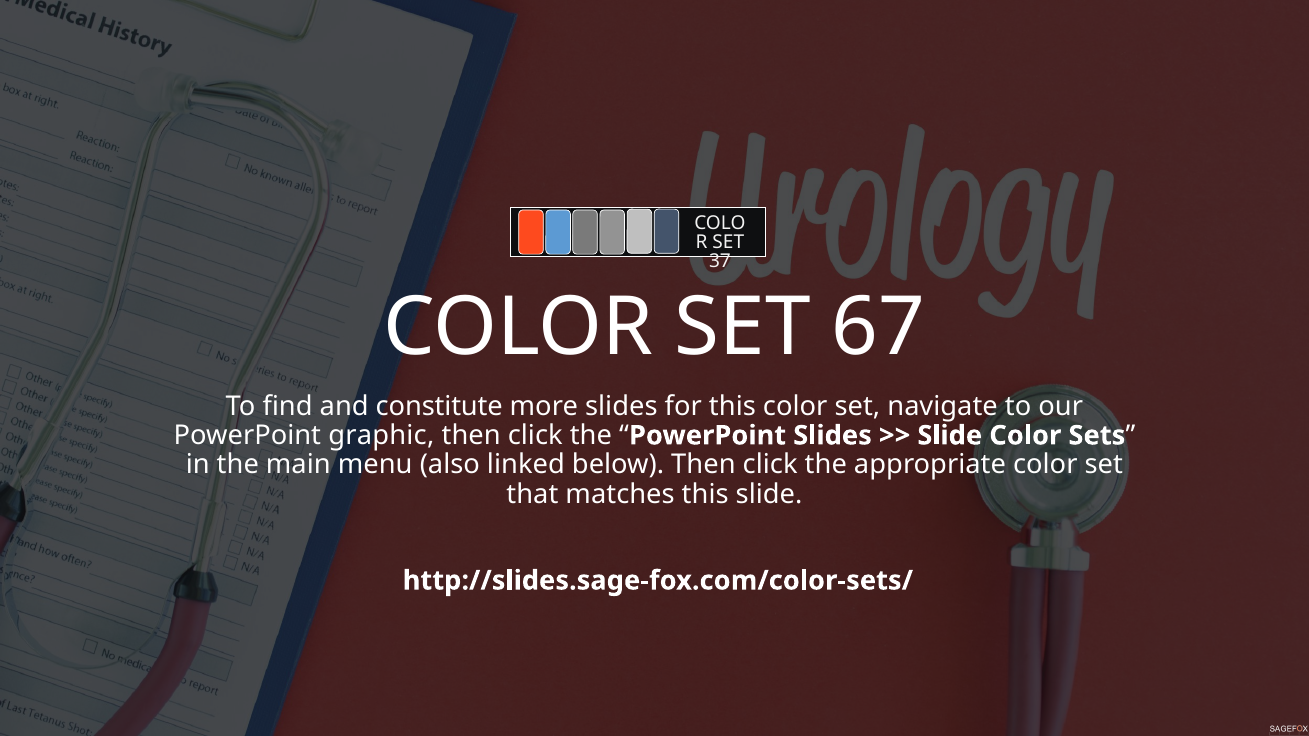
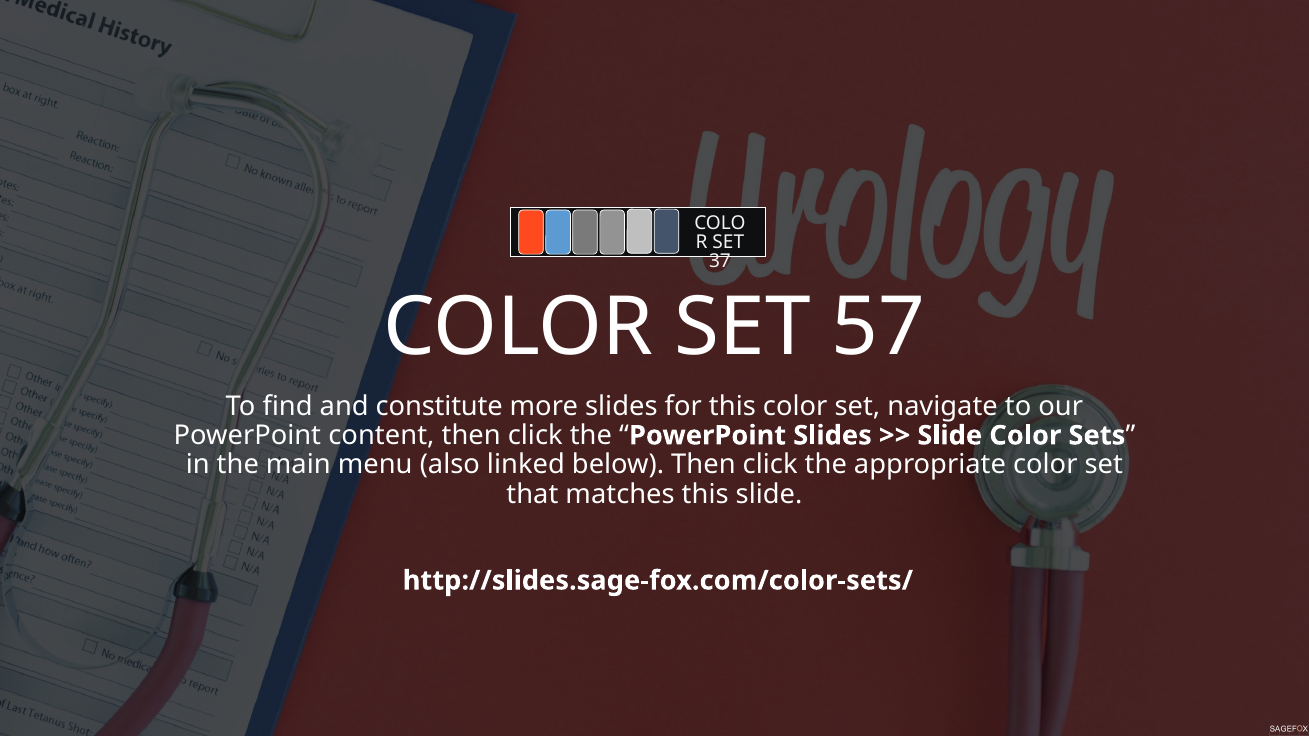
67: 67 -> 57 (879, 327)
graphic: graphic -> content (381, 436)
